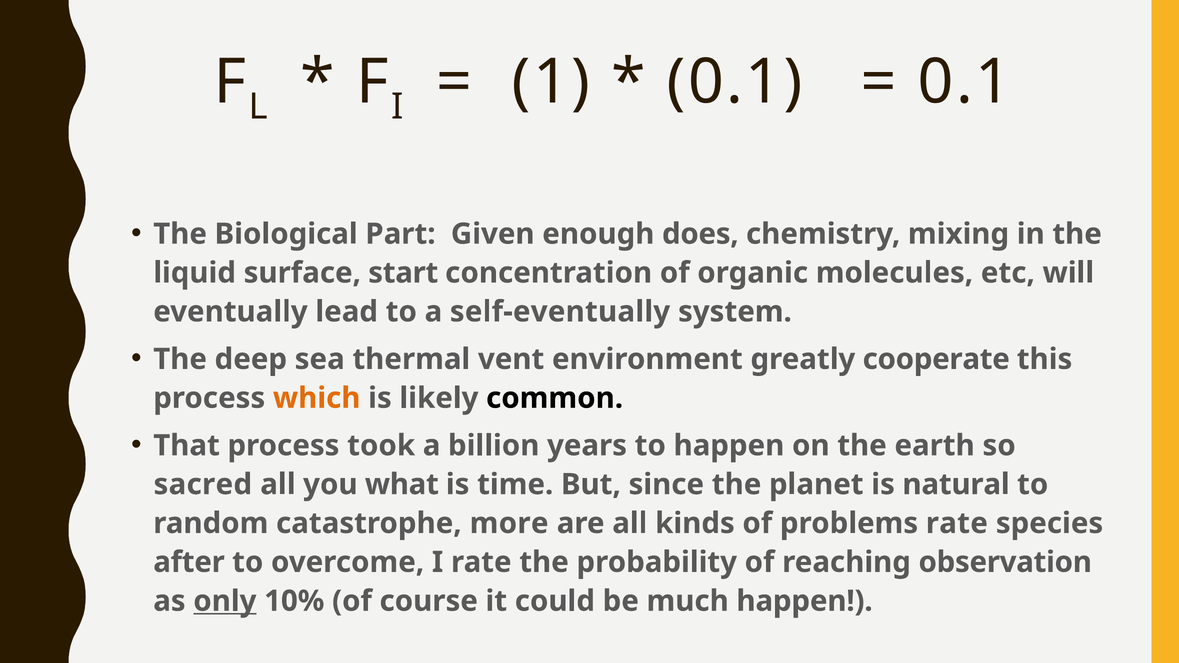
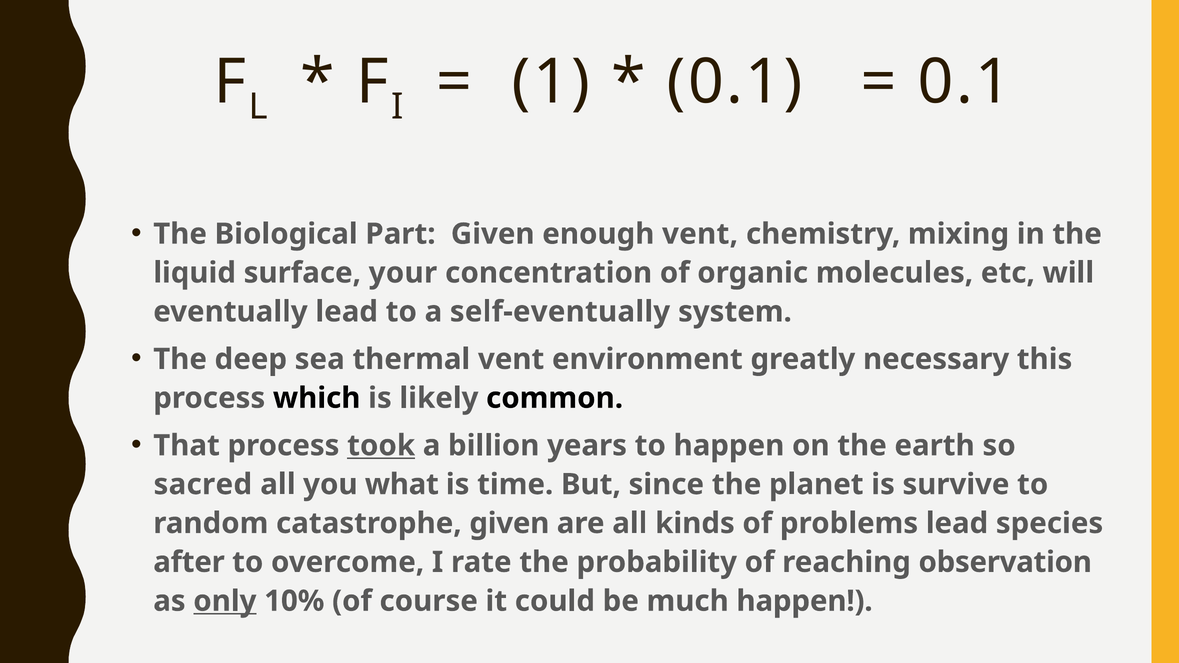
enough does: does -> vent (700, 234)
start: start -> your (403, 273)
cooperate: cooperate -> necessary (936, 359)
which colour: orange -> black (317, 398)
took underline: none -> present (381, 446)
natural: natural -> survive (956, 485)
catastrophe more: more -> given (509, 523)
problems rate: rate -> lead (957, 523)
